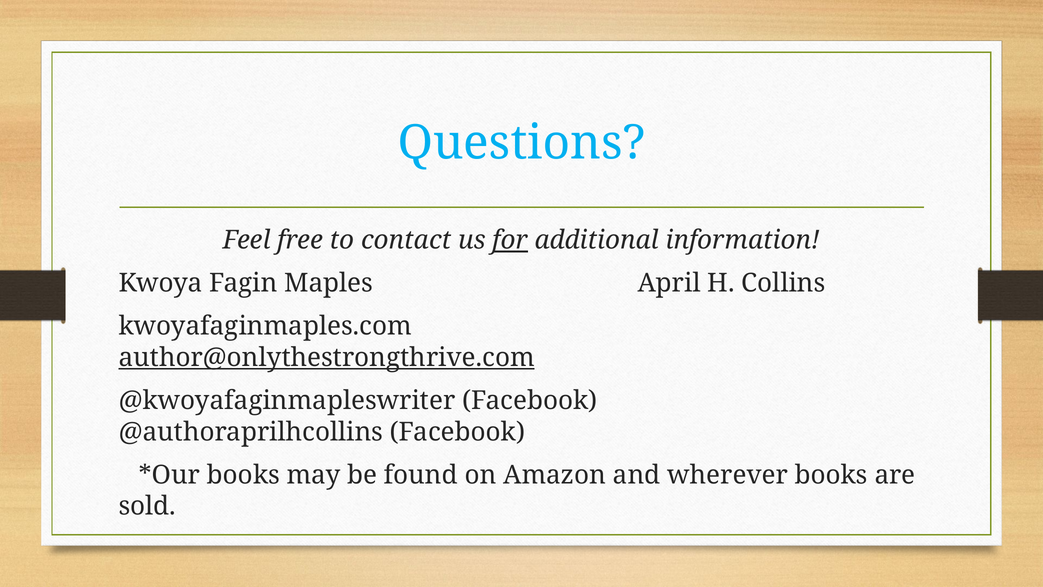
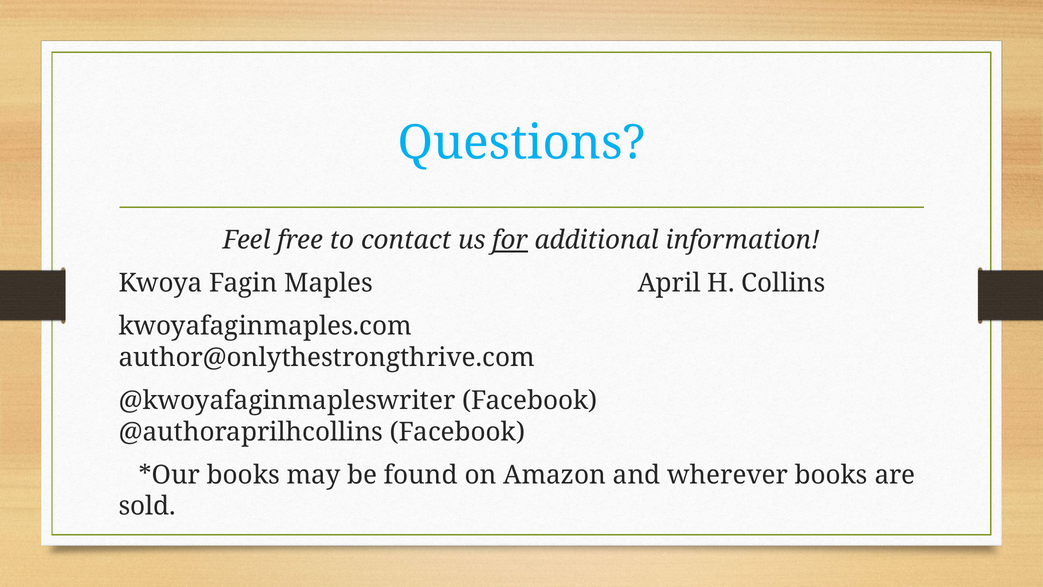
author@onlythestrongthrive.com underline: present -> none (327, 357)
